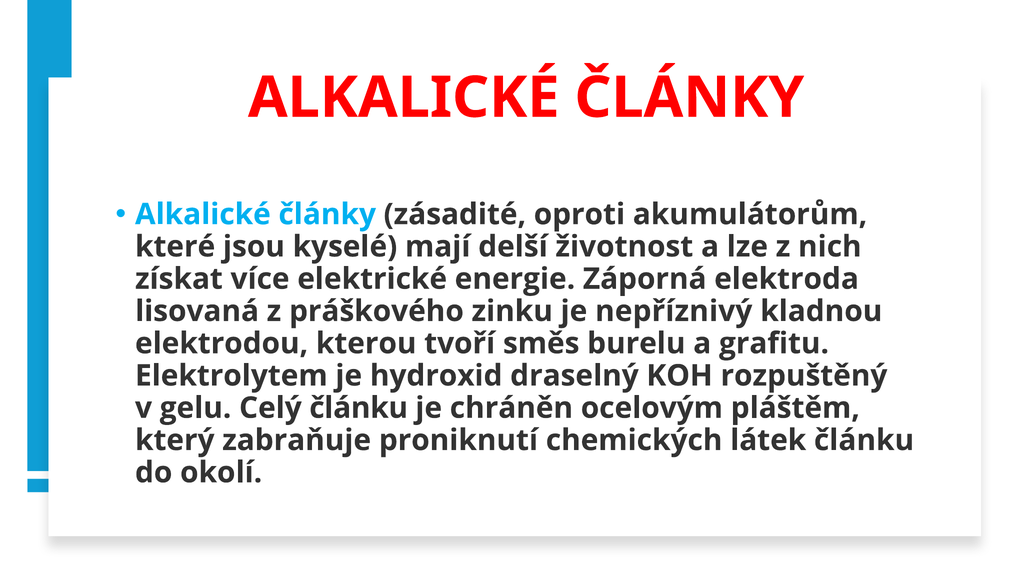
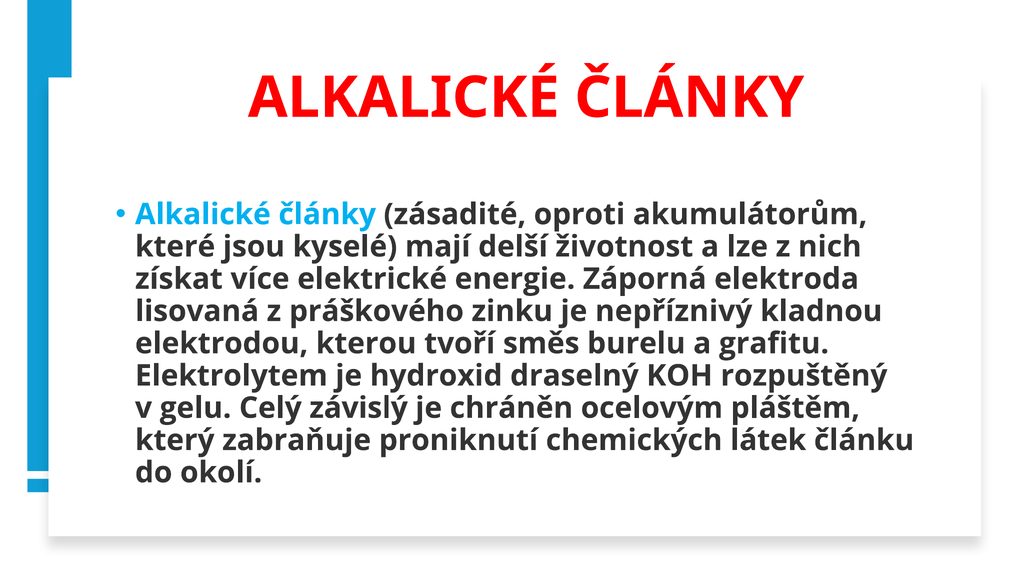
Celý článku: článku -> závislý (359, 408)
